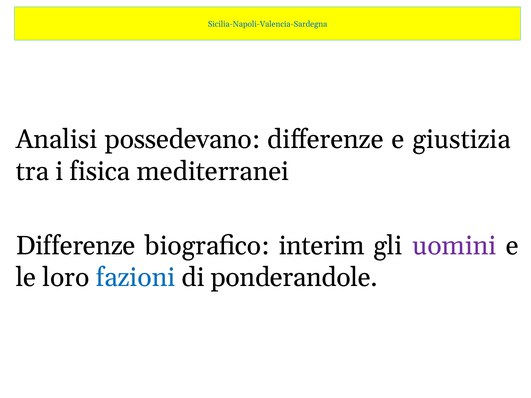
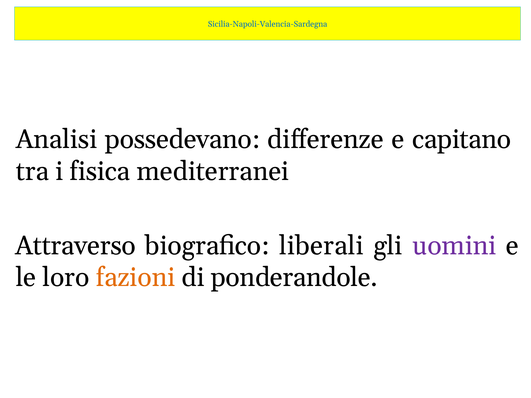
giustizia: giustizia -> capitano (462, 140)
Differenze: Differenze -> Attraverso (76, 246)
interim: interim -> liberali (321, 246)
fazioni colour: blue -> orange (135, 278)
